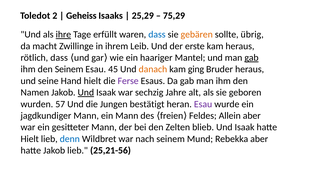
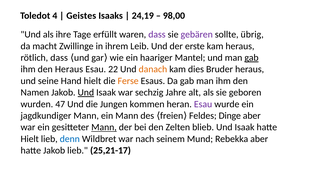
2: 2 -> 4 (55, 16)
Geheiss: Geheiss -> Geistes (81, 16)
25,29: 25,29 -> 24,19 (143, 16)
75,29: 75,29 -> 98,00 (174, 16)
ihre underline: present -> none (63, 34)
dass colour: blue -> purple (157, 34)
gebären colour: orange -> purple (197, 34)
den Seinem: Seinem -> Heraus (69, 69)
45: 45 -> 22 (113, 69)
ging: ging -> dies (196, 69)
Ferse colour: purple -> orange (128, 81)
57: 57 -> 47 (60, 104)
bestätigt: bestätigt -> kommen (147, 104)
Allein: Allein -> Dinge (230, 116)
Mann underline: none -> present (104, 127)
25,21-56: 25,21-56 -> 25,21-17 (110, 150)
